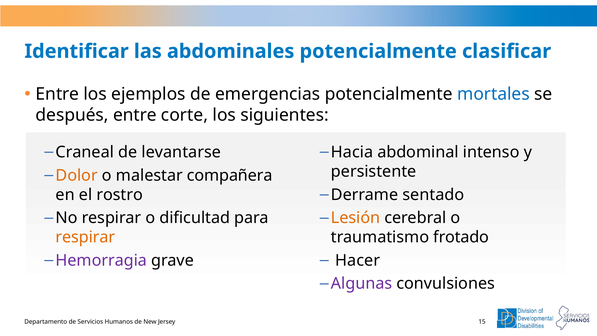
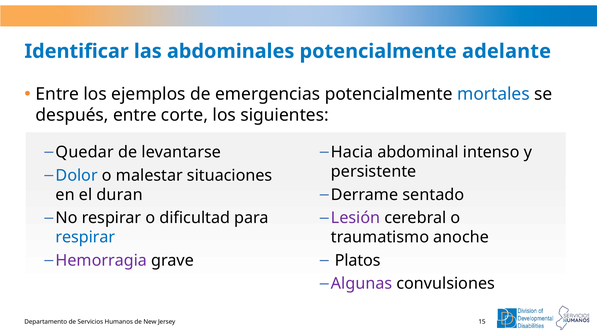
clasificar: clasificar -> adelante (507, 51)
Craneal: Craneal -> Quedar (85, 152)
Dolor colour: orange -> blue (77, 175)
compañera: compañera -> situaciones (230, 175)
rostro: rostro -> duran (120, 195)
Lesión colour: orange -> purple (356, 218)
respirar colour: orange -> blue (85, 237)
frotado: frotado -> anoche (461, 237)
Hacer: Hacer -> Platos (358, 260)
